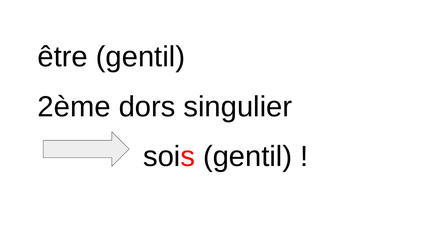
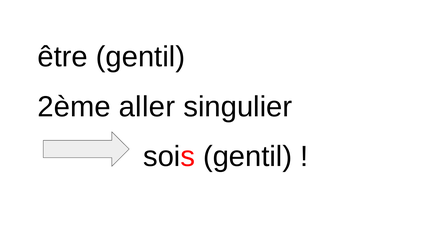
dors: dors -> aller (147, 107)
